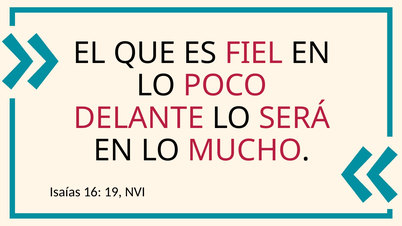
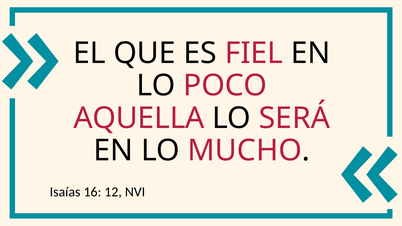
DELANTE: DELANTE -> AQUELLA (139, 118)
19: 19 -> 12 (113, 192)
